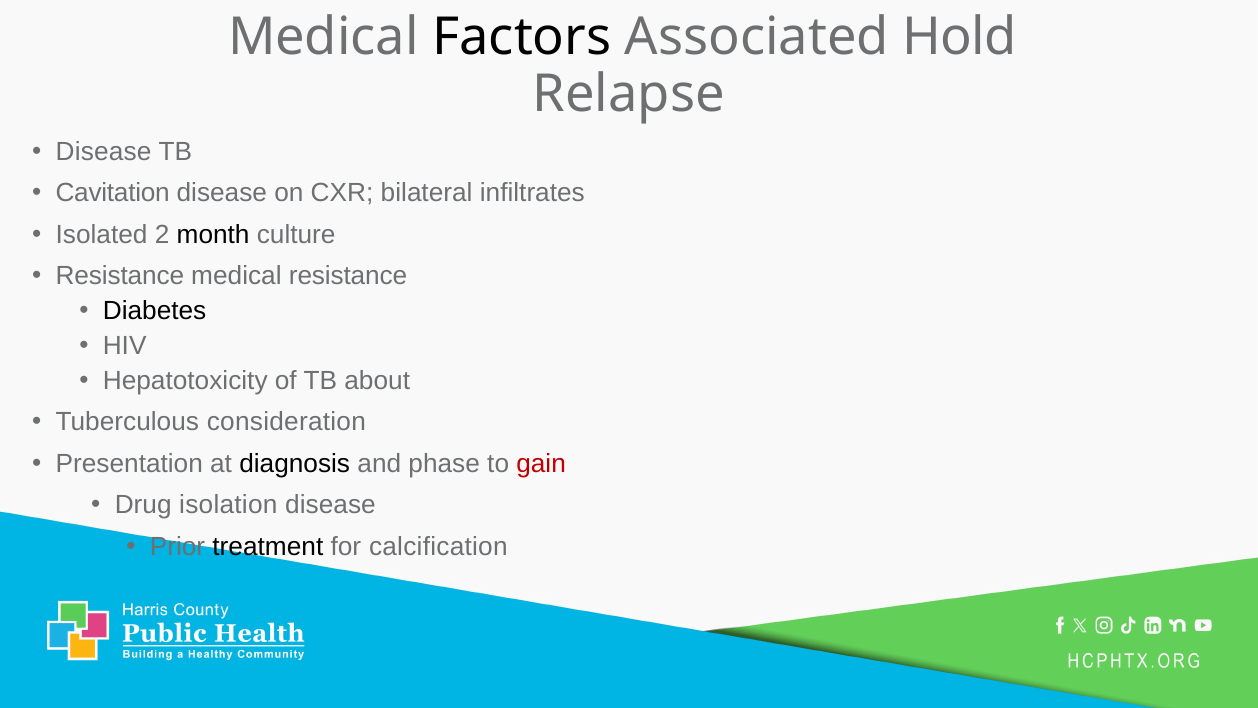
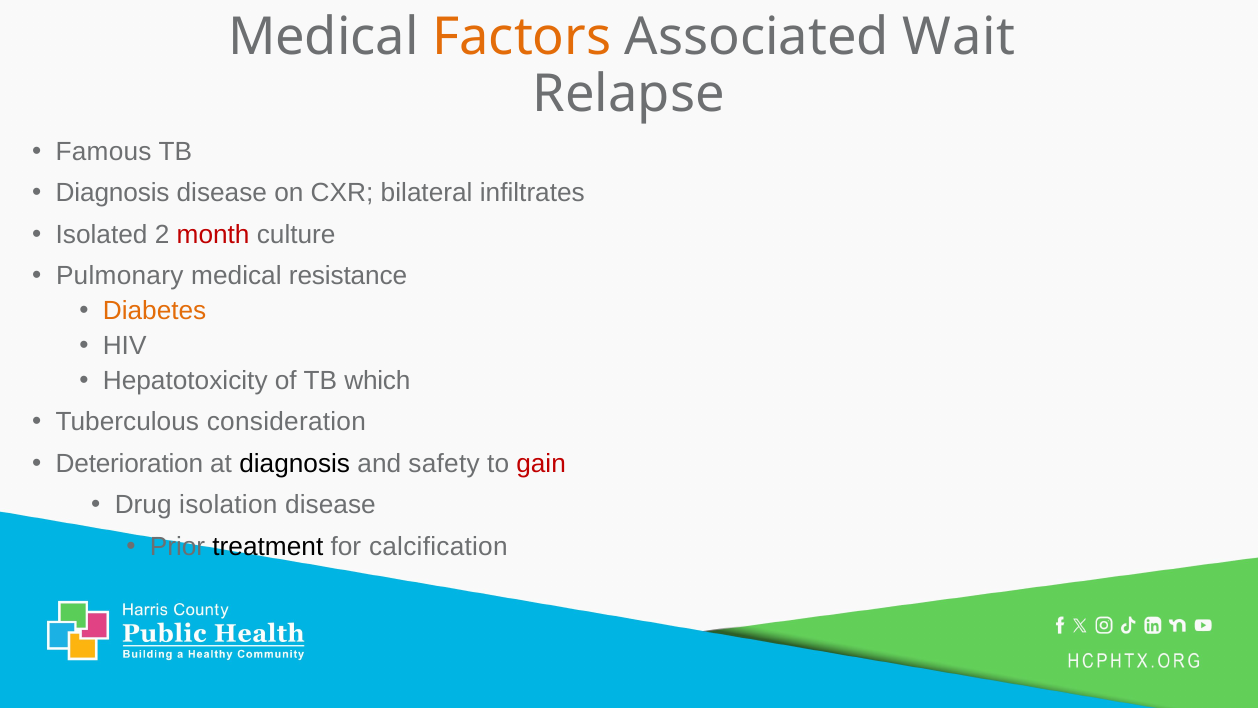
Factors colour: black -> orange (522, 37)
Hold: Hold -> Wait (959, 37)
Disease: Disease -> Famous (104, 152)
Cavitation: Cavitation -> Diagnosis (113, 193)
month colour: black -> red (213, 235)
Resistance: Resistance -> Pulmonary (120, 276)
Diabetes colour: black -> orange (155, 311)
about: about -> which (377, 381)
Presentation: Presentation -> Deterioration (129, 463)
phase: phase -> safety (444, 463)
